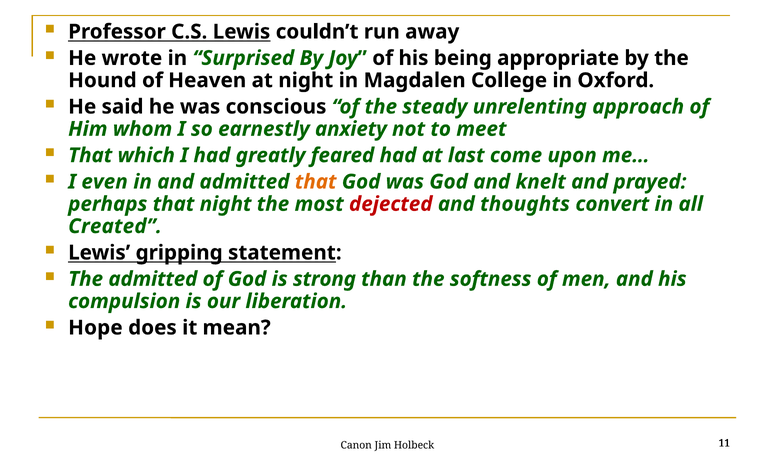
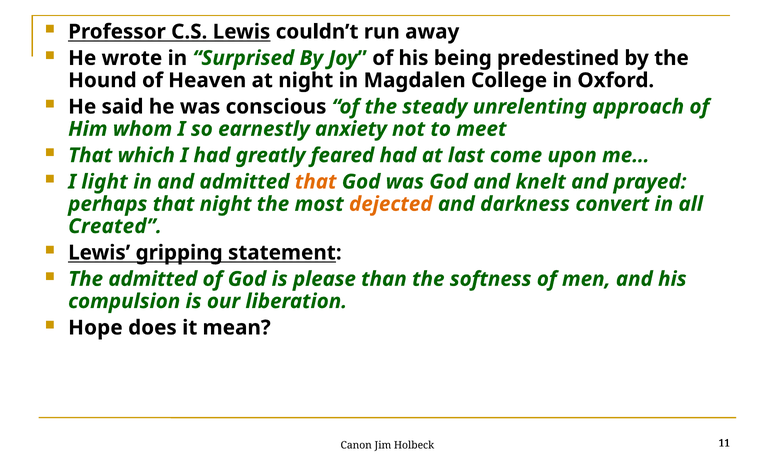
appropriate: appropriate -> predestined (558, 58)
even: even -> light (105, 182)
dejected colour: red -> orange (391, 204)
thoughts: thoughts -> darkness (525, 204)
strong: strong -> please (324, 279)
